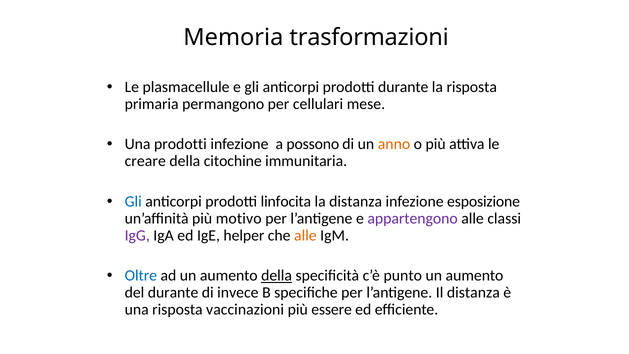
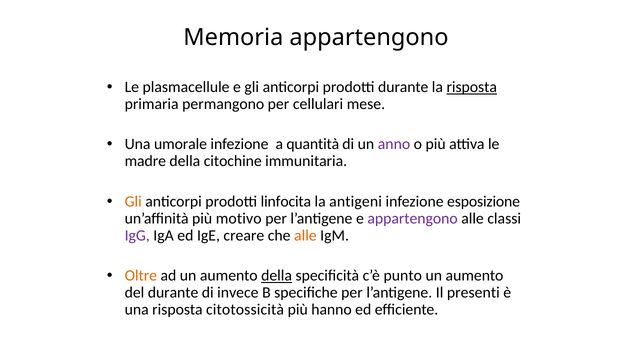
Memoria trasformazioni: trasformazioni -> appartengono (369, 38)
risposta underline: none -> present (472, 87)
Una prodotti: prodotti -> umorale (180, 144)
possono: possono -> quantità (313, 144)
anno colour: orange -> purple (394, 144)
creare: creare -> madre (145, 161)
Gli colour: blue -> orange (133, 201)
la distanza: distanza -> antigeni (356, 201)
helper: helper -> creare (244, 235)
Oltre colour: blue -> orange (141, 276)
Il distanza: distanza -> presenti (473, 293)
vaccinazioni: vaccinazioni -> citotossicità (245, 310)
essere: essere -> hanno (332, 310)
